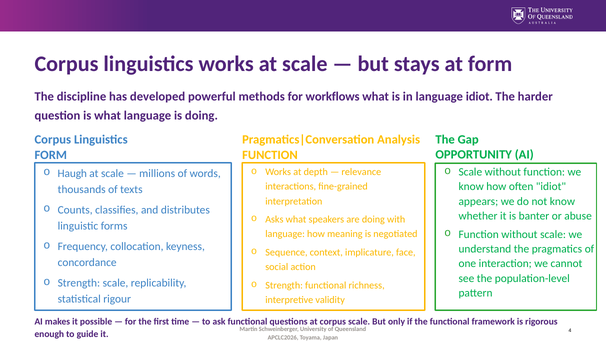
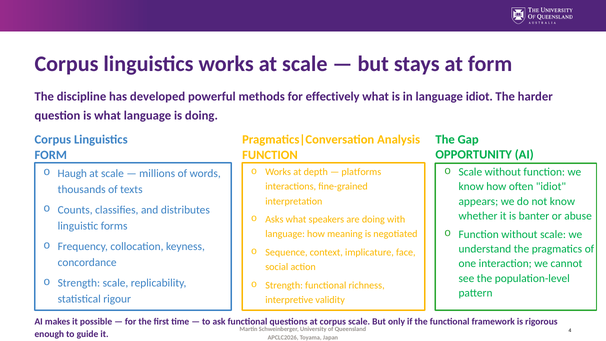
workflows: workflows -> effectively (333, 97)
relevance: relevance -> platforms (361, 172)
